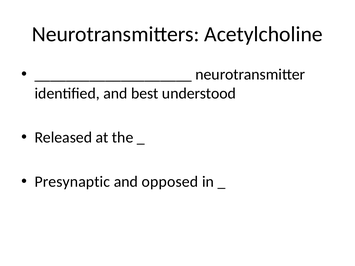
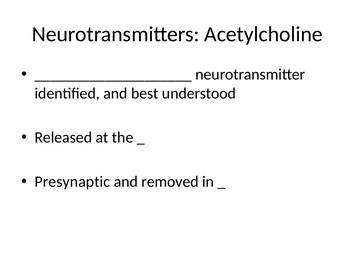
opposed: opposed -> removed (170, 182)
